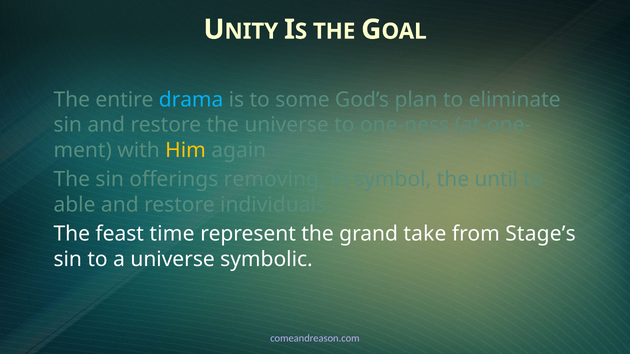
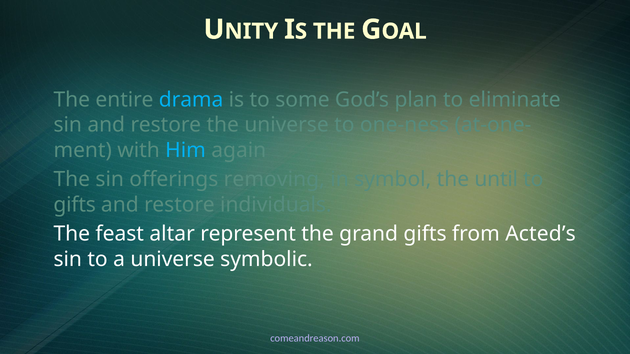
Him colour: yellow -> light blue (186, 150)
able: able -> gifts (75, 205)
time: time -> altar (172, 234)
grand take: take -> gifts (425, 234)
Stage’s: Stage’s -> Acted’s (541, 234)
